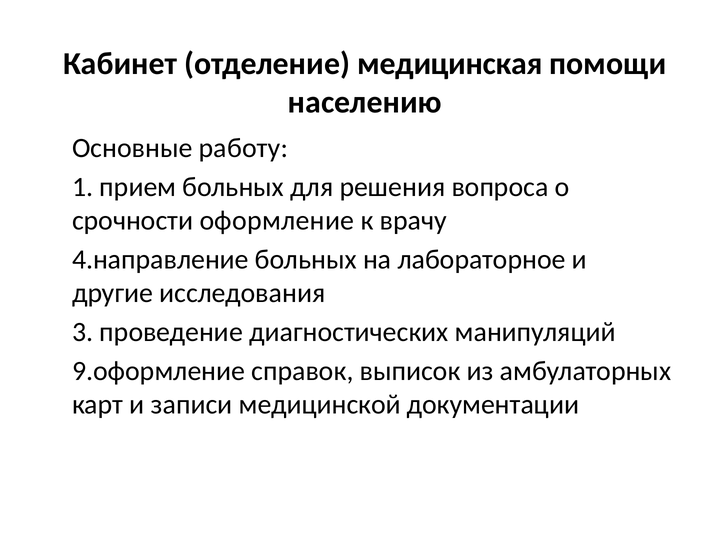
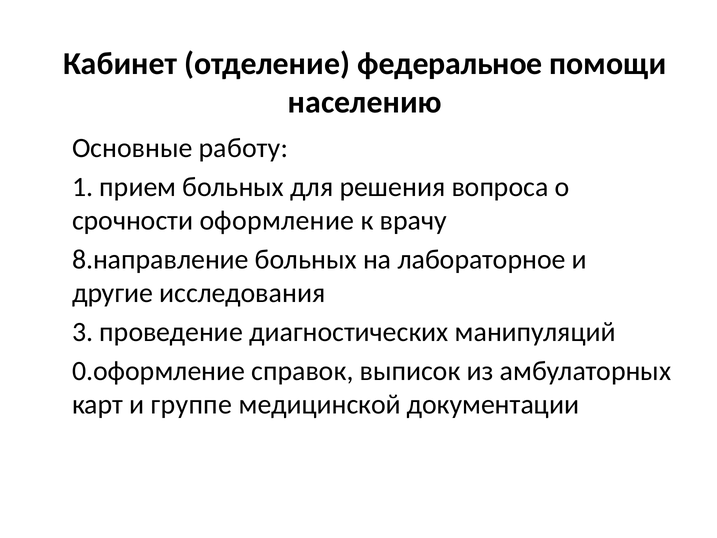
медицинская: медицинская -> федеральное (450, 64)
4.направление: 4.направление -> 8.направление (160, 259)
9.оформление: 9.оформление -> 0.оформление (159, 371)
записи: записи -> группе (192, 404)
